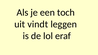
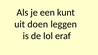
toch: toch -> kunt (66, 12)
vindt: vindt -> doen (38, 24)
